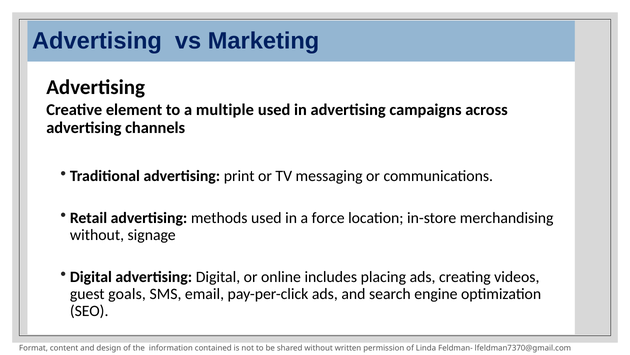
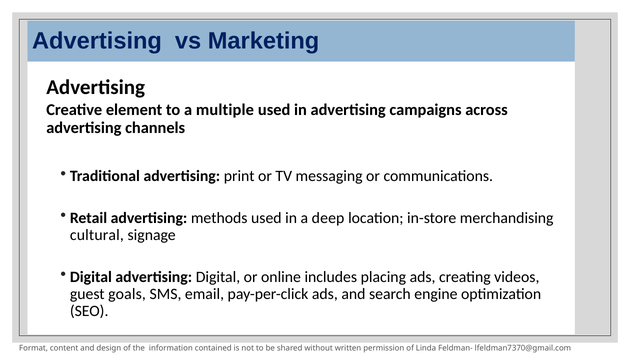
force: force -> deep (328, 218)
without: without -> cultural (97, 235)
